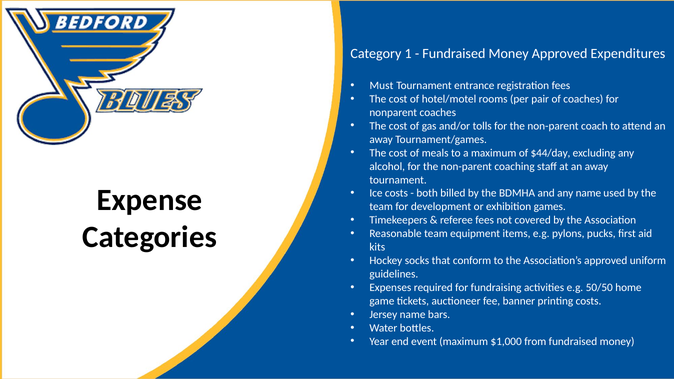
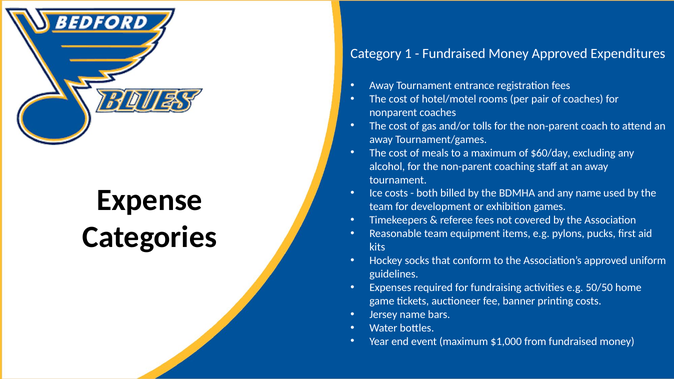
Must: Must -> Away (382, 86)
$44/day: $44/day -> $60/day (551, 153)
